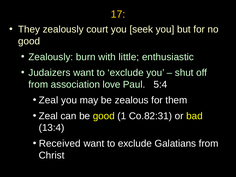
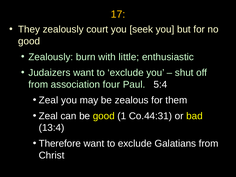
love: love -> four (111, 84)
Co.82:31: Co.82:31 -> Co.44:31 (150, 116)
Received: Received -> Therefore (60, 143)
